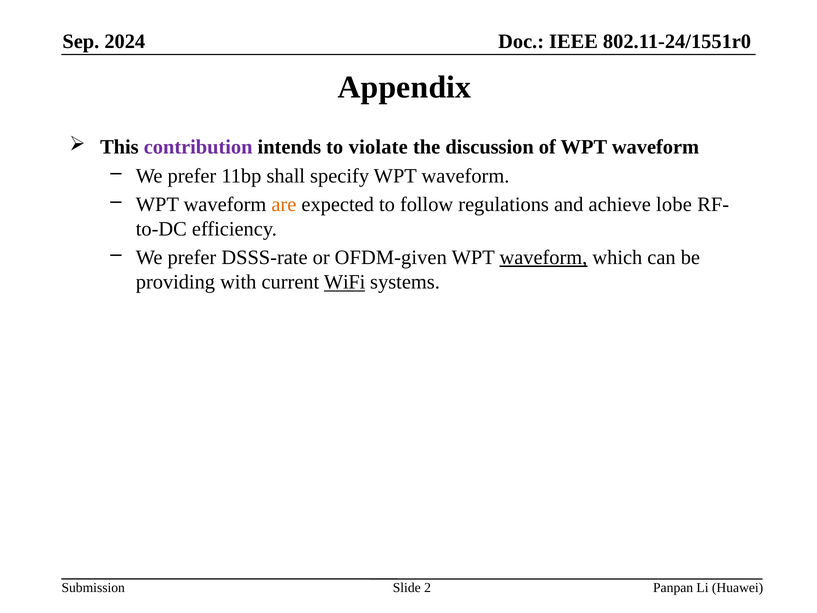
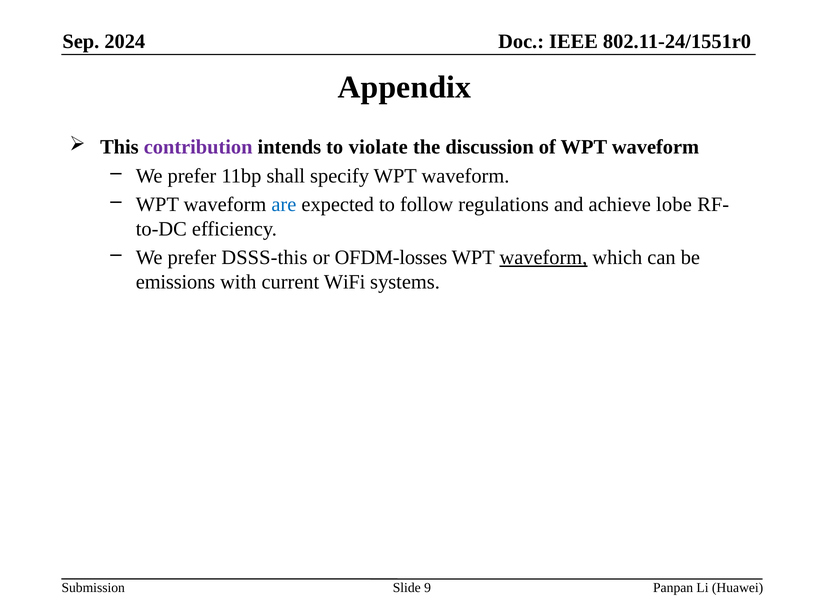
are colour: orange -> blue (284, 204)
DSSS-rate: DSSS-rate -> DSSS-this (264, 257)
OFDM-given: OFDM-given -> OFDM-losses (391, 257)
providing: providing -> emissions (176, 282)
WiFi underline: present -> none (345, 282)
2: 2 -> 9 (428, 588)
